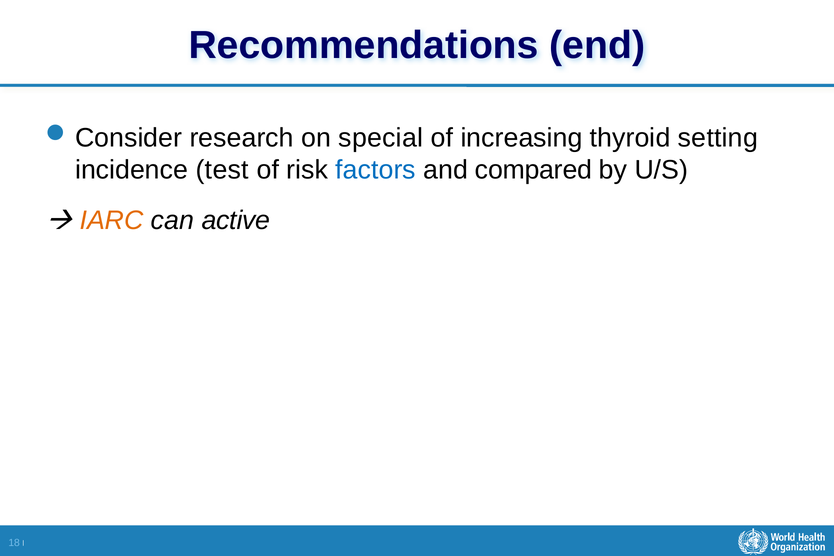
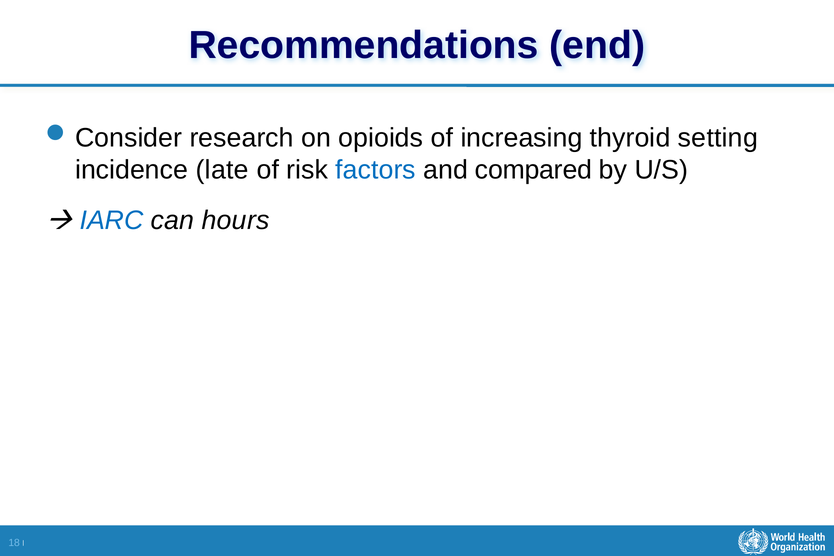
special: special -> opioids (381, 138)
test: test -> late (222, 170)
IARC colour: orange -> blue (112, 221)
active: active -> hours (236, 221)
